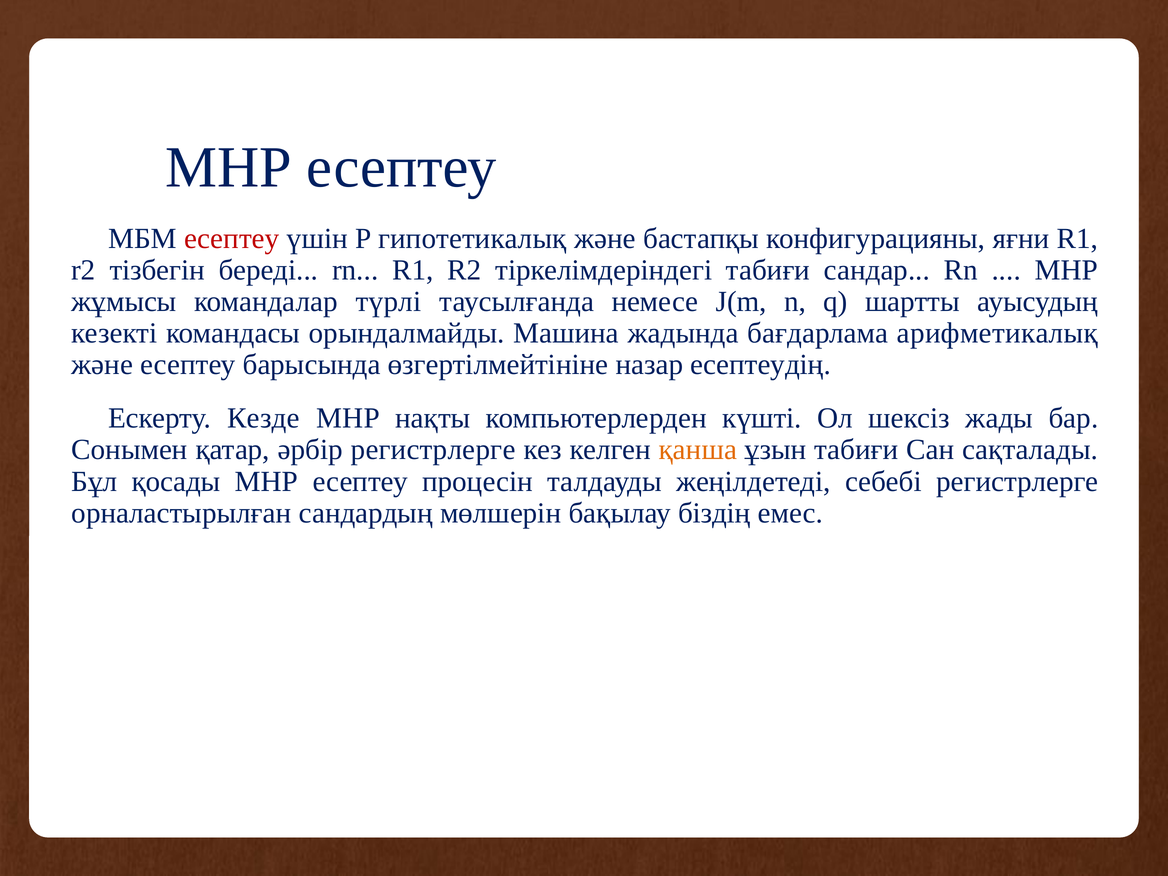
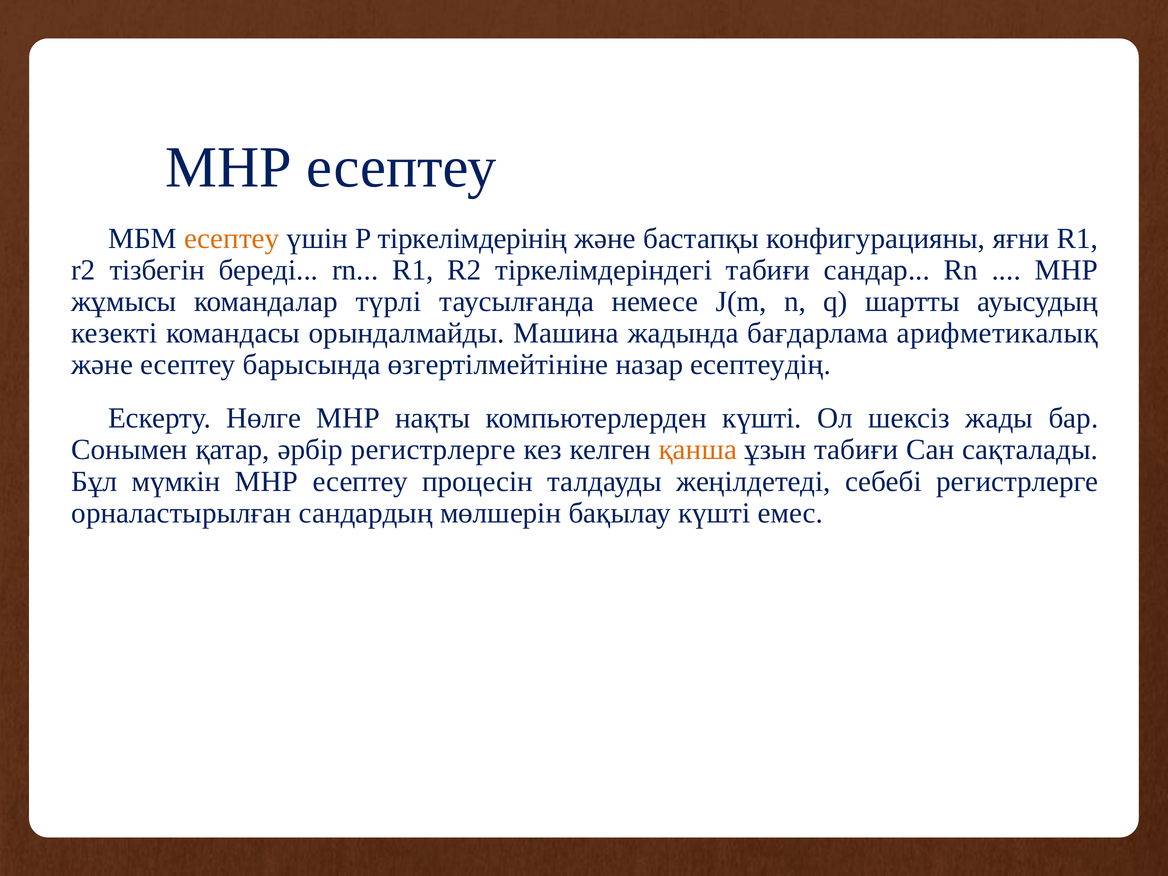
есептеу colour: red -> orange (232, 239)
гипотетикалық: гипотетикалық -> тіркелімдерінің (472, 239)
Кезде: Кезде -> Нөлге (264, 418)
қосады: қосады -> мүмкін (176, 481)
бақылау біздің: біздің -> күшті (714, 513)
